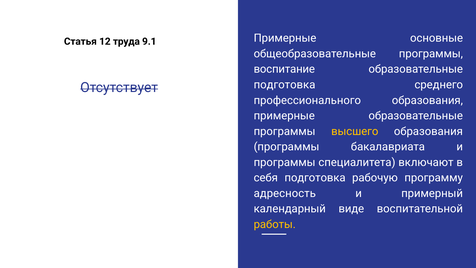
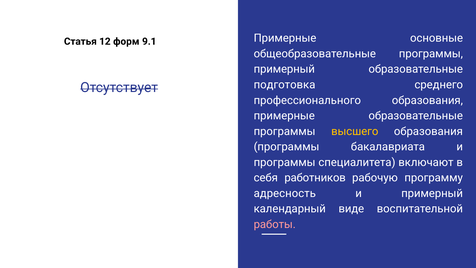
труда: труда -> форм (126, 41)
воспитание: воспитание -> примерный (284, 69)
себя подготовка: подготовка -> работников (315, 178)
работы colour: yellow -> pink (275, 224)
